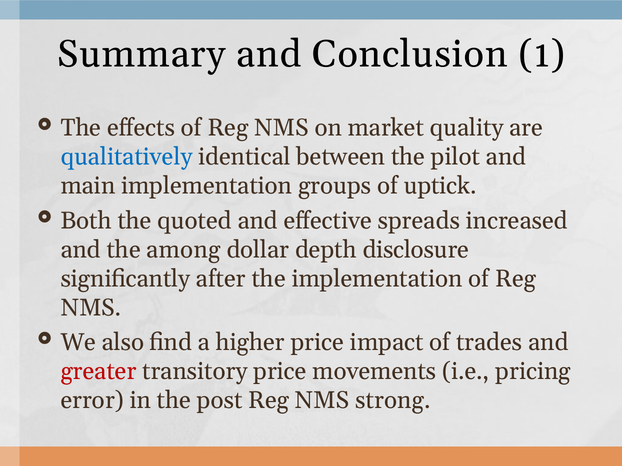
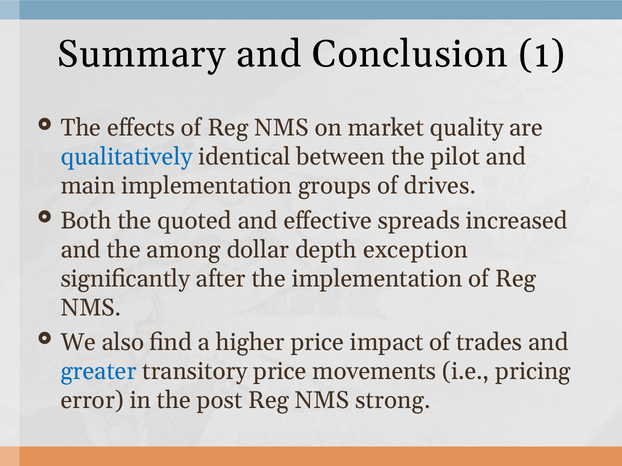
uptick: uptick -> drives (440, 186)
disclosure: disclosure -> exception (416, 250)
greater colour: red -> blue (99, 372)
